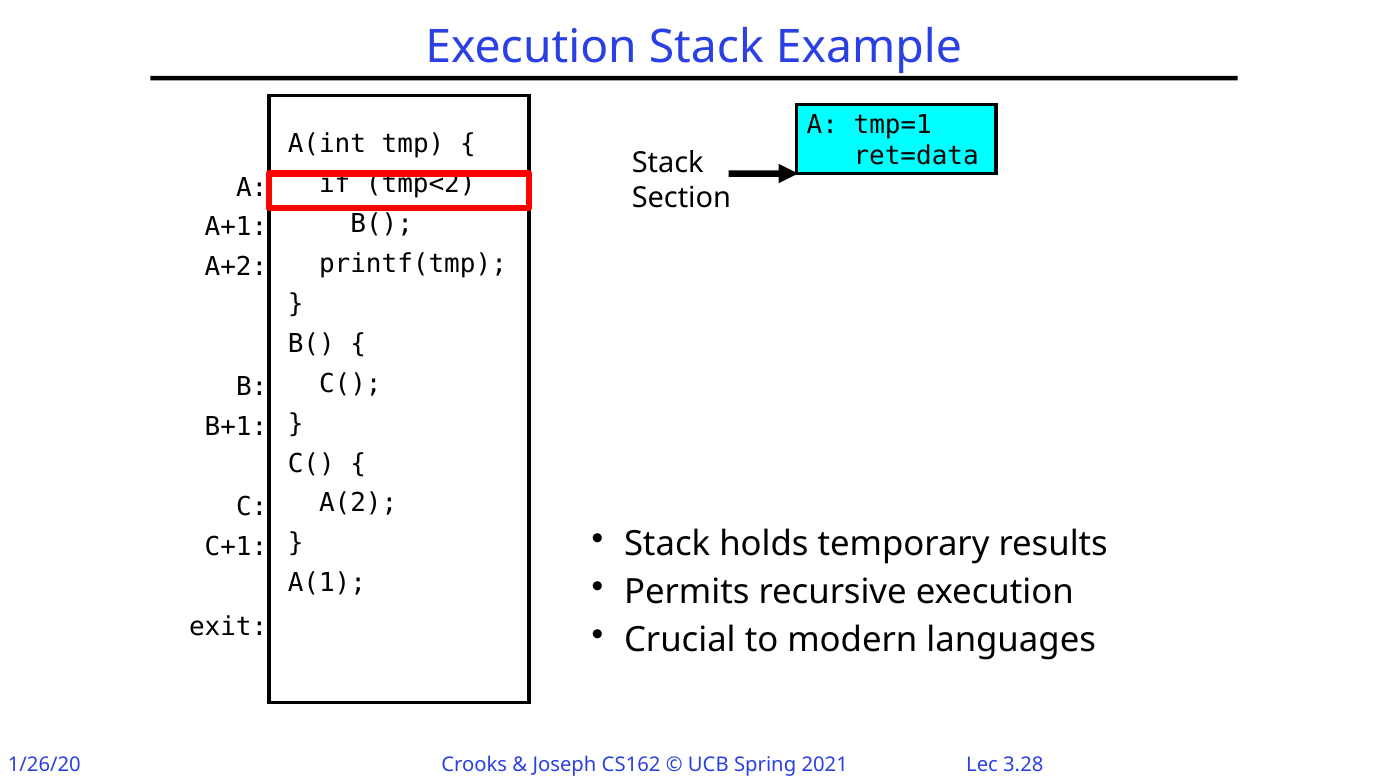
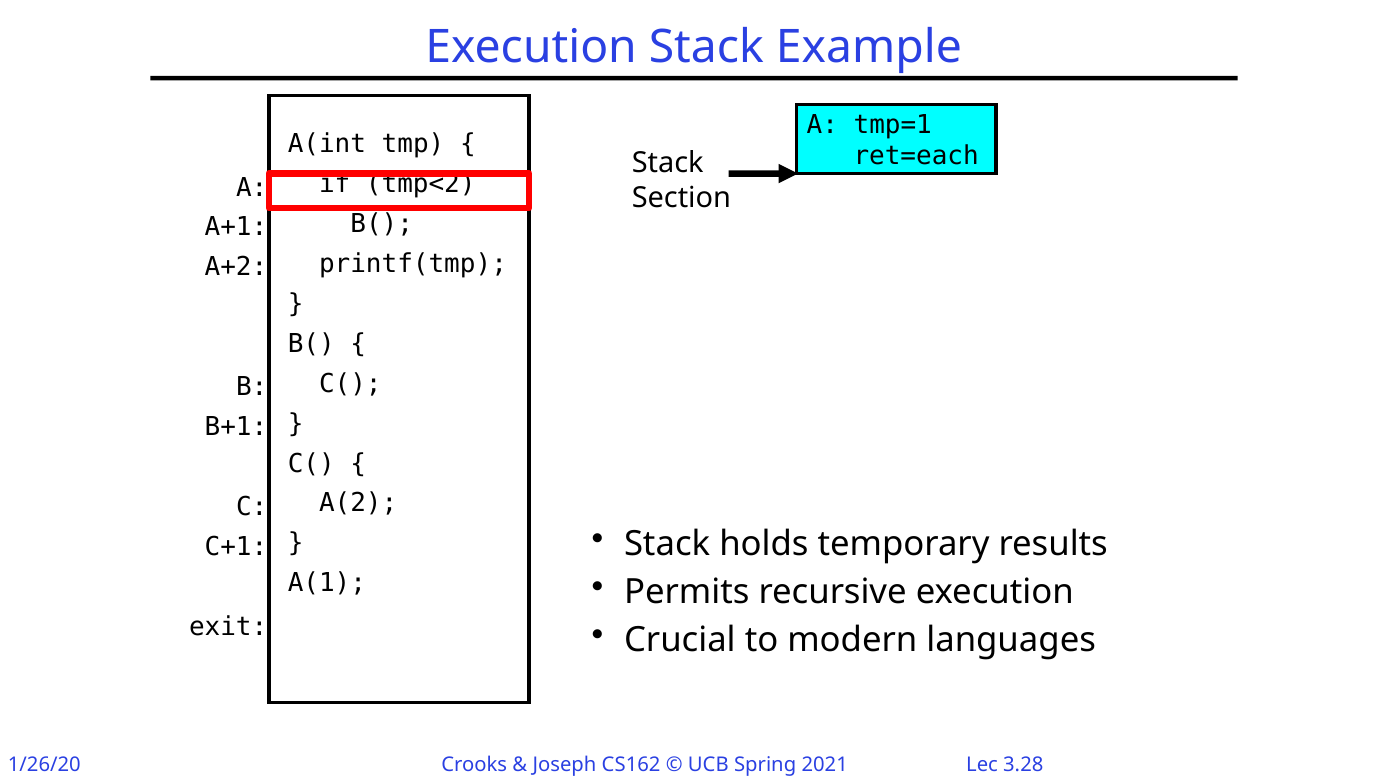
ret=data: ret=data -> ret=each (916, 156)
